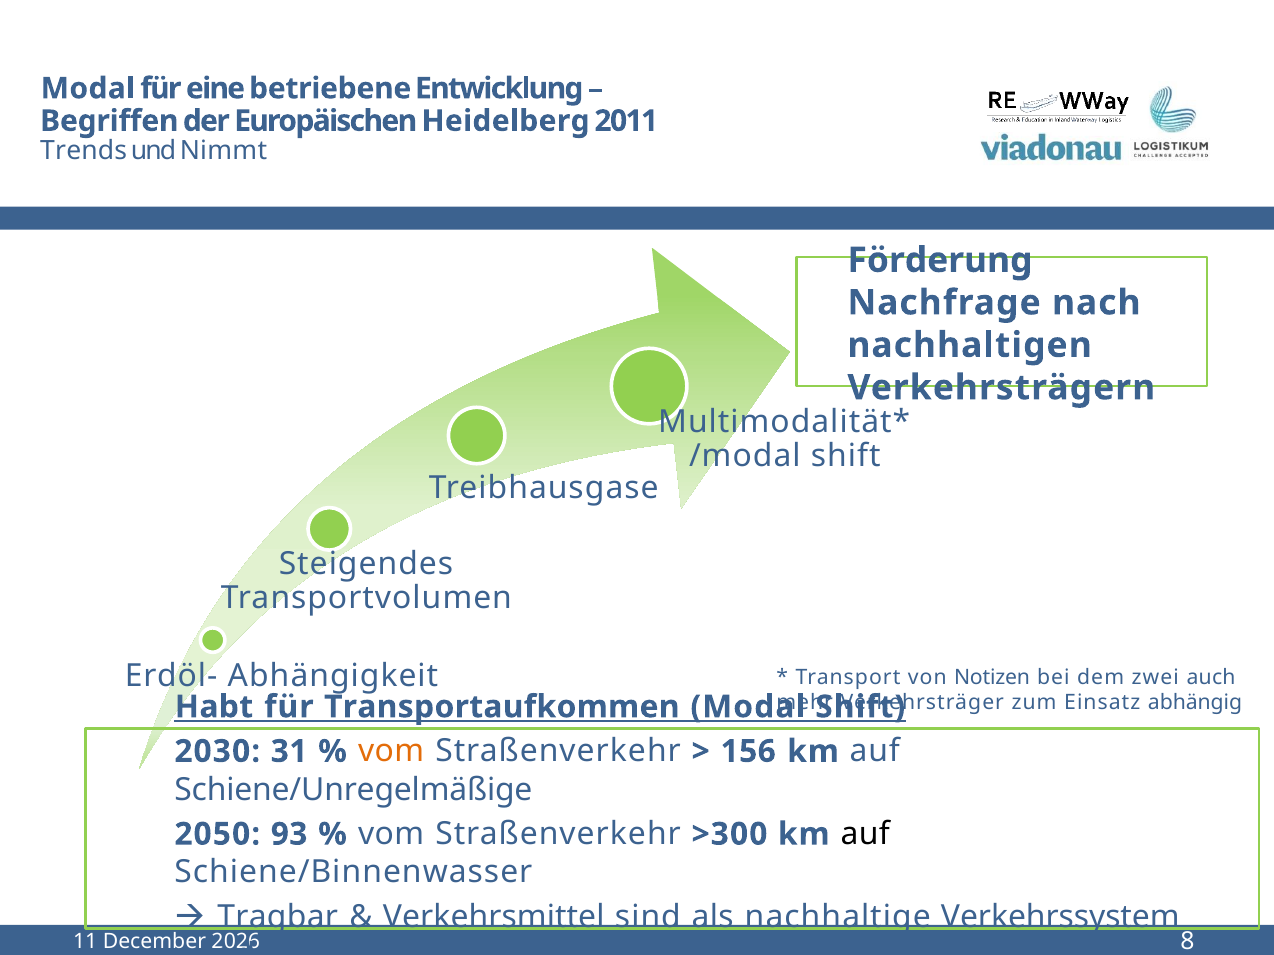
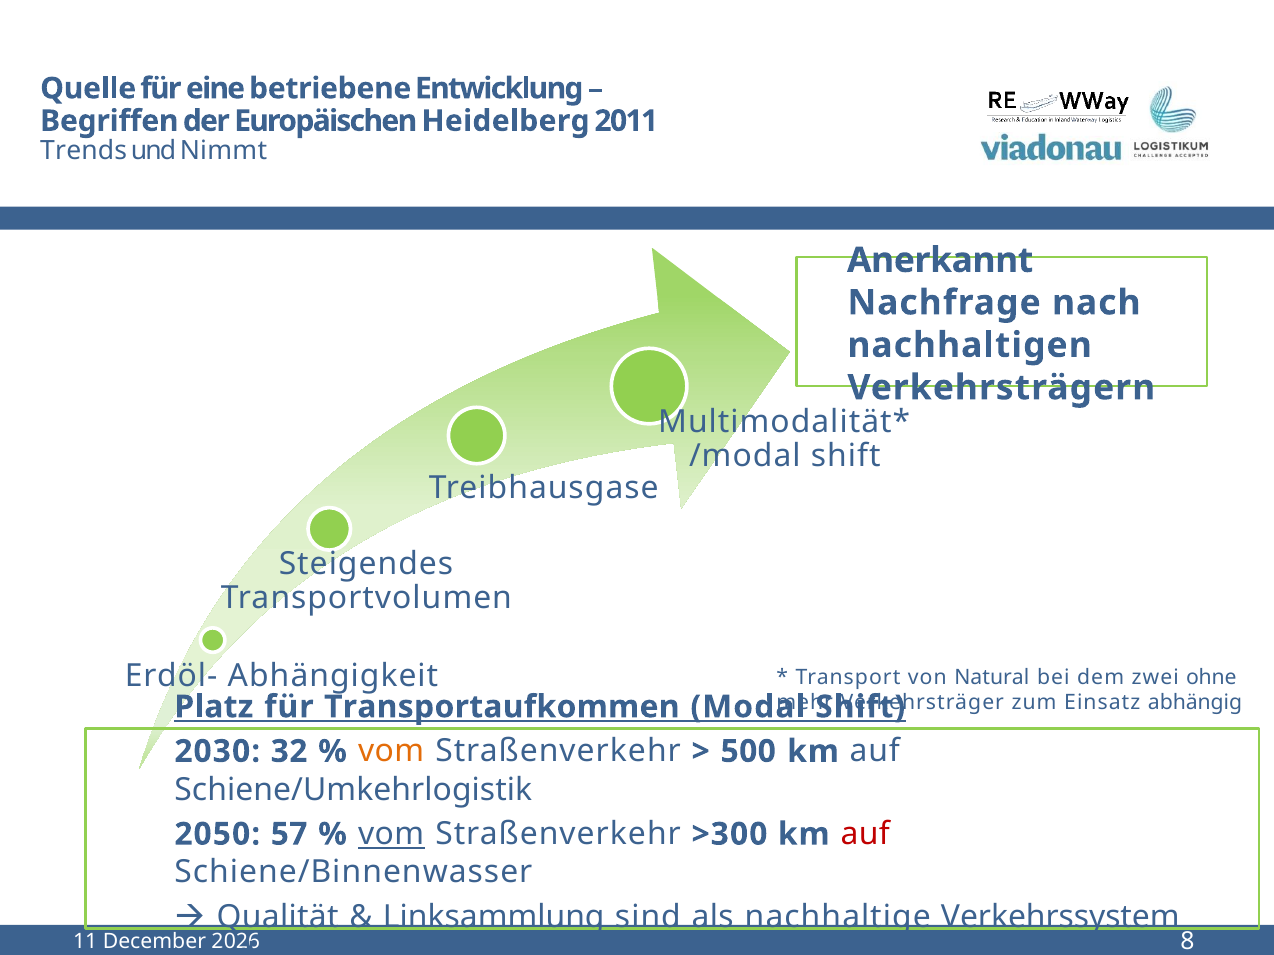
Modal: Modal -> Quelle (88, 89)
Förderung: Förderung -> Anerkannt (940, 260)
Notizen: Notizen -> Natural (992, 678)
auch: auch -> ohne (1211, 678)
Habt: Habt -> Platz (214, 707)
31: 31 -> 32 (289, 752)
156: 156 -> 500 (748, 752)
Schiene/Unregelmäßige: Schiene/Unregelmäßige -> Schiene/Umkehrlogistik (353, 790)
93: 93 -> 57 (289, 835)
vom underline: none -> present (391, 835)
auf colour: black -> red (865, 835)
Tragbar: Tragbar -> Qualität (278, 917)
Verkehrsmittel: Verkehrsmittel -> Linksammlung (494, 917)
